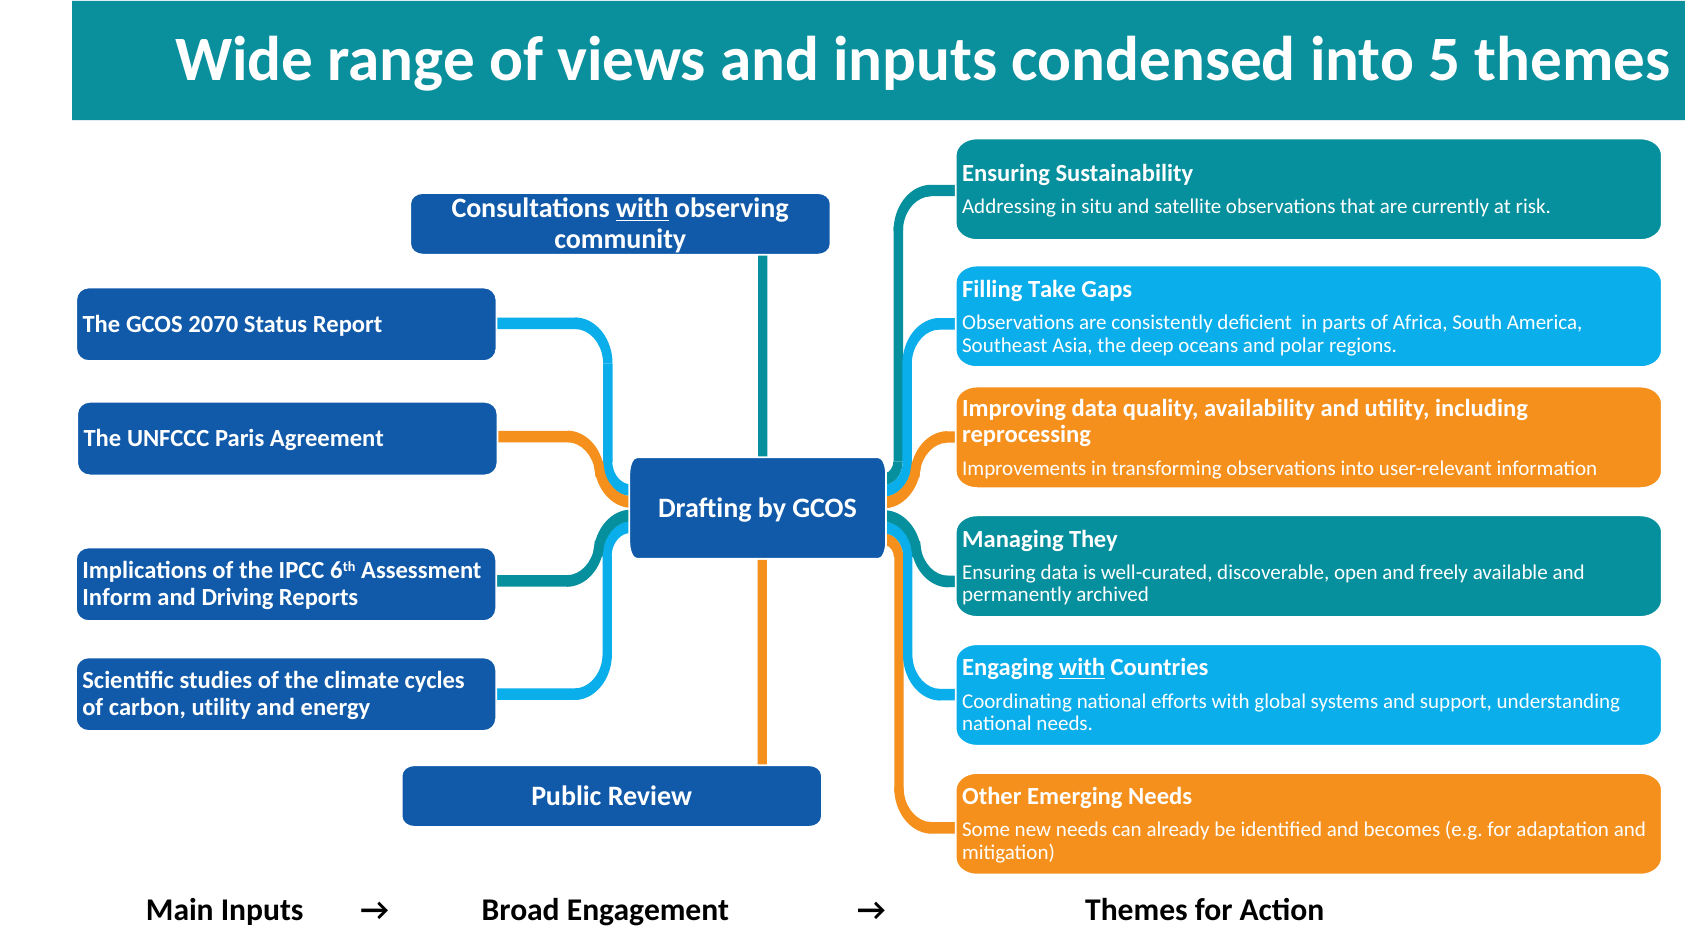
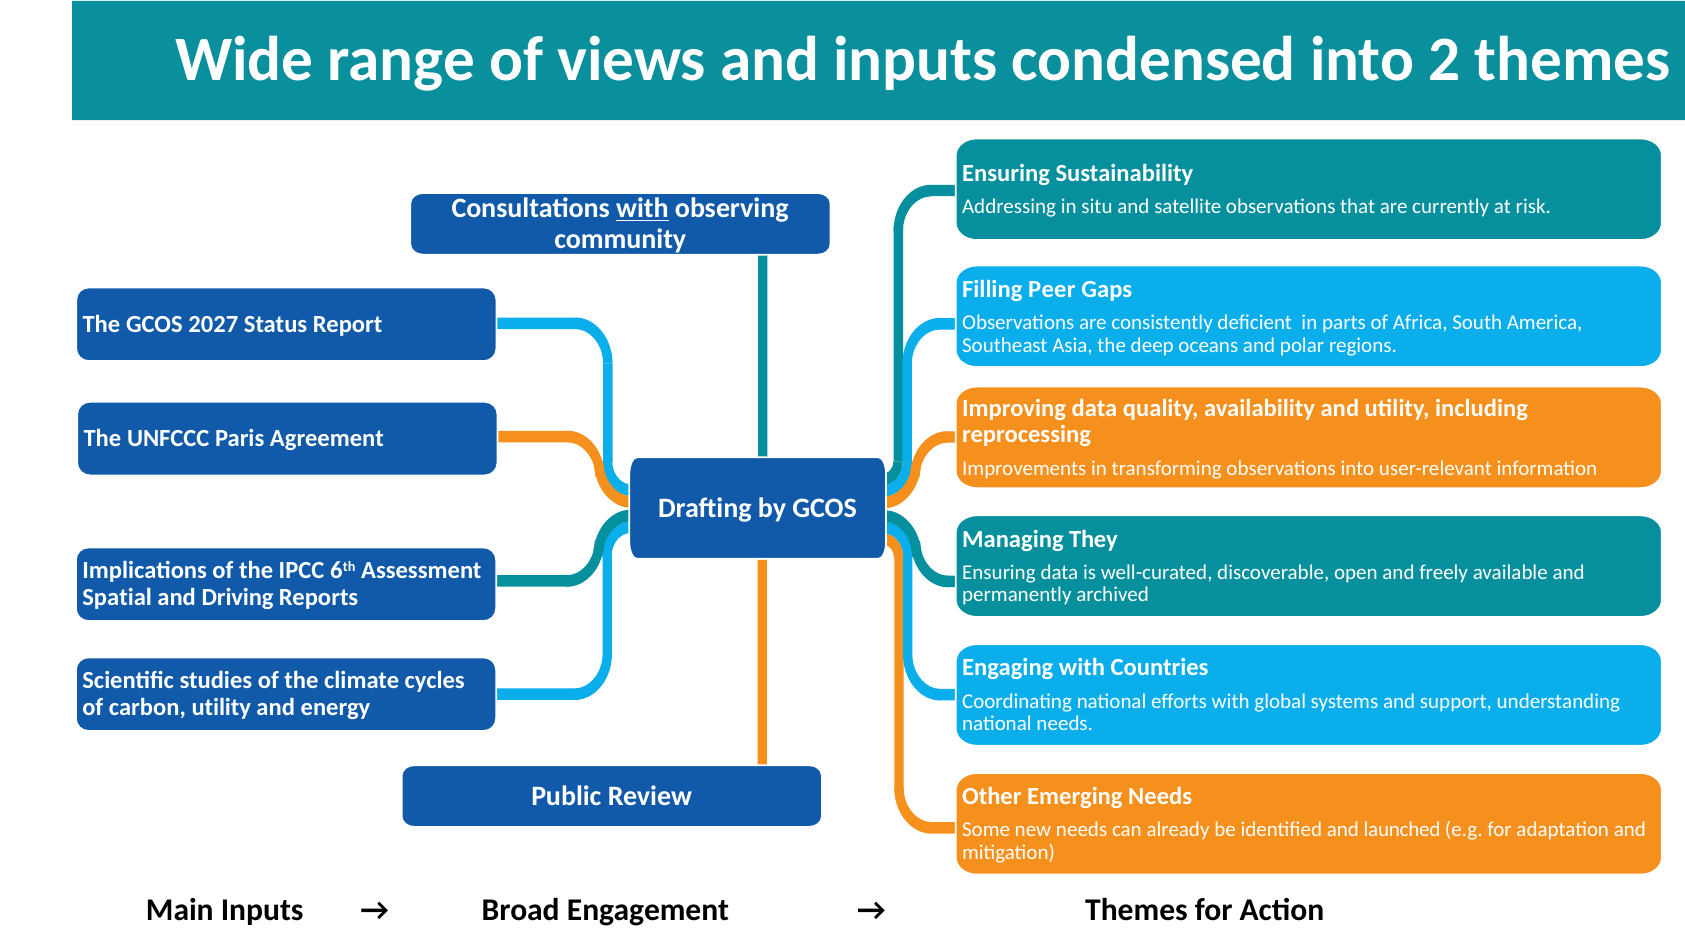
5: 5 -> 2 (1444, 60)
Take: Take -> Peer (1052, 289)
2070: 2070 -> 2027 (213, 324)
Inform: Inform -> Spatial (117, 597)
with underline: present -> none (1082, 668)
becomes: becomes -> launched (1402, 830)
